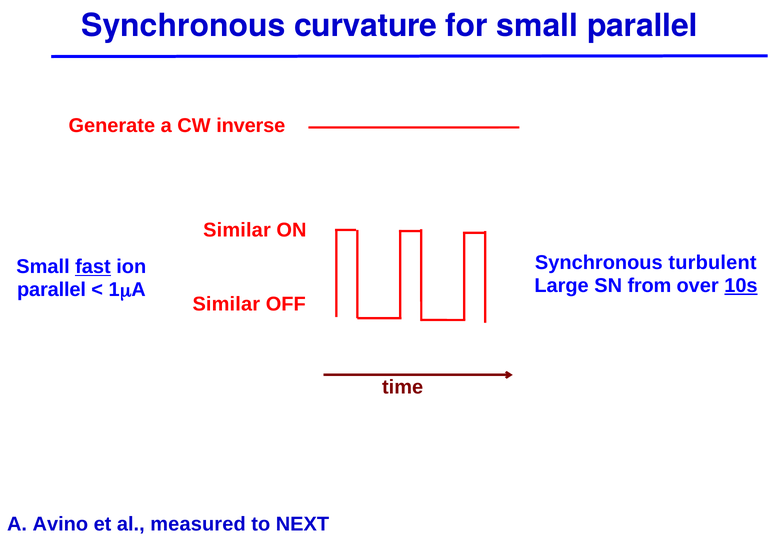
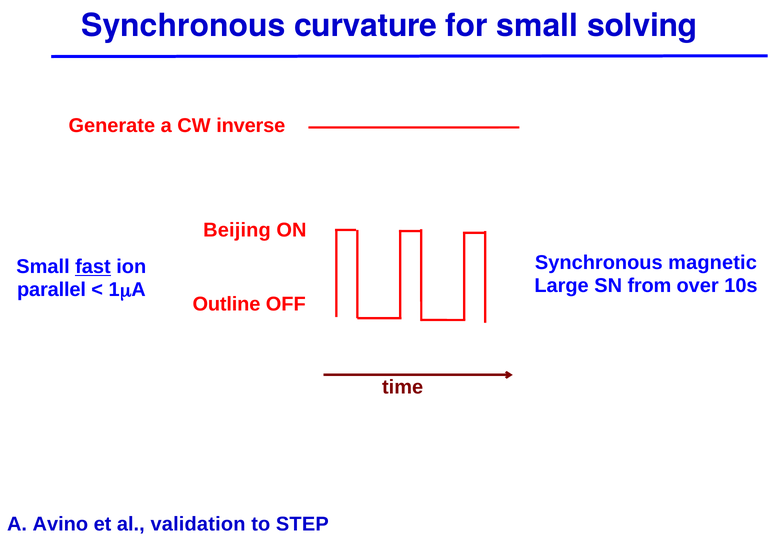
small parallel: parallel -> solving (642, 26)
Similar: Similar -> Beijing (237, 230)
turbulent: turbulent -> magnetic (713, 263)
10s underline: present -> none (741, 286)
Similar: Similar -> Outline (226, 304)
measured: measured -> validation (198, 525)
NEXT: NEXT -> STEP (302, 525)
